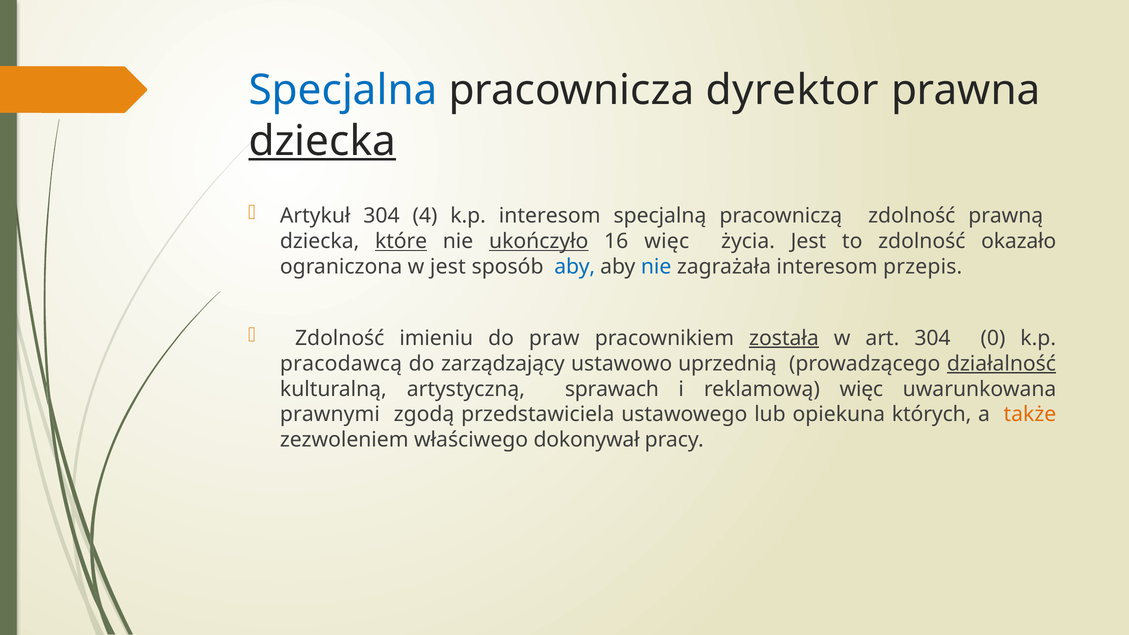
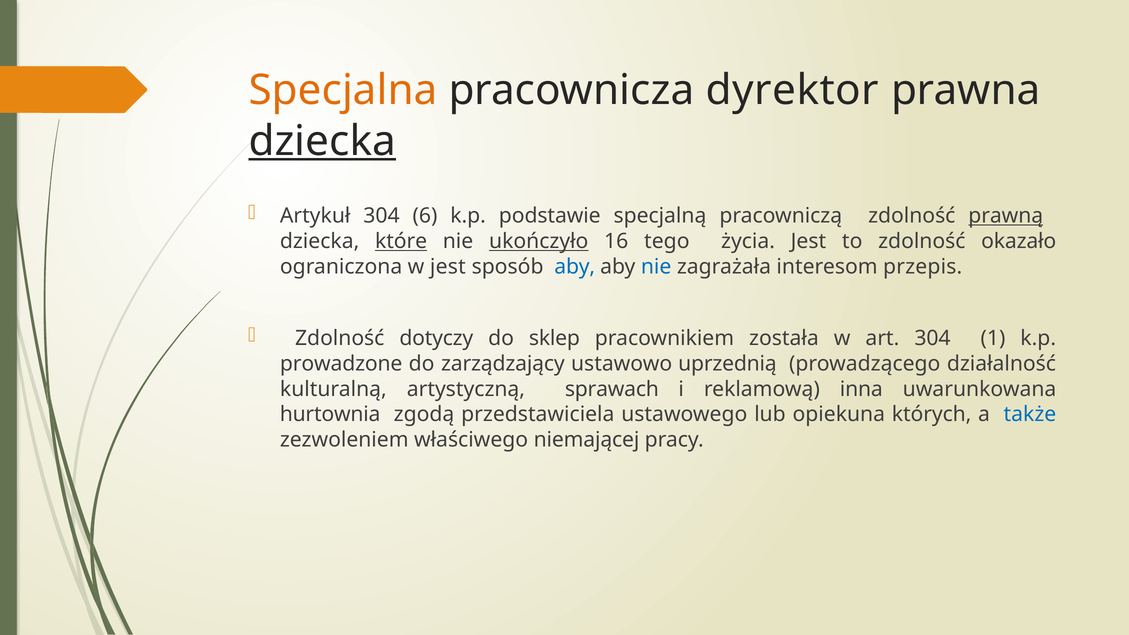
Specjalna colour: blue -> orange (343, 90)
4: 4 -> 6 (425, 216)
k.p interesom: interesom -> podstawie (550, 216)
prawną underline: none -> present (1006, 216)
16 więc: więc -> tego (667, 241)
imieniu: imieniu -> dotyczy (436, 338)
praw: praw -> sklep (554, 338)
została underline: present -> none (784, 338)
0: 0 -> 1 (993, 338)
pracodawcą: pracodawcą -> prowadzone (341, 364)
działalność underline: present -> none (1001, 364)
reklamową więc: więc -> inna (861, 389)
prawnymi: prawnymi -> hurtownia (330, 415)
także colour: orange -> blue (1030, 415)
dokonywał: dokonywał -> niemającej (587, 440)
